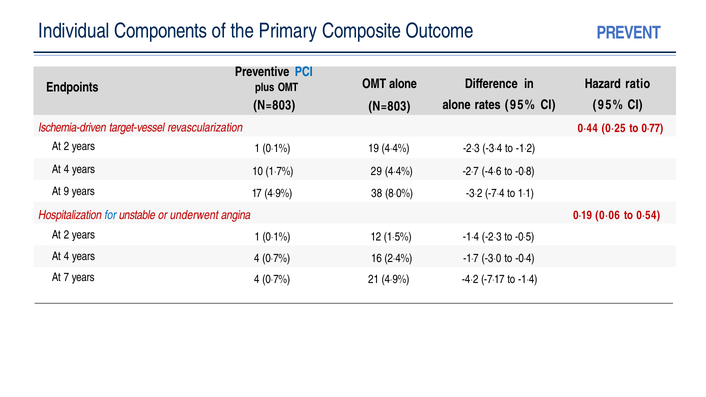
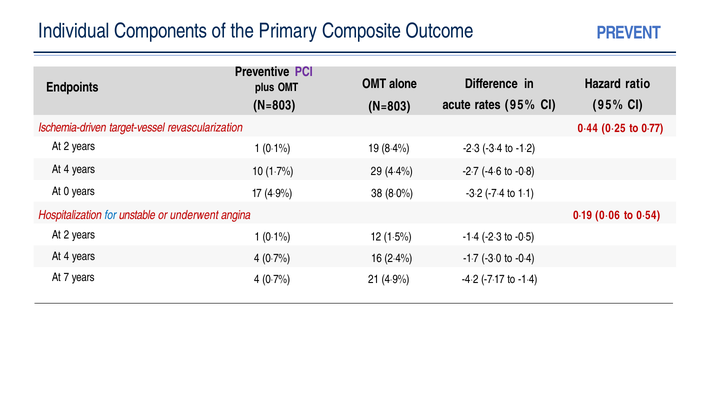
PCI colour: blue -> purple (304, 72)
alone: alone -> acute (457, 105)
19 4·4%: 4·4% -> 8·4% (396, 149)
9: 9 -> 0 (66, 191)
